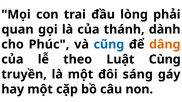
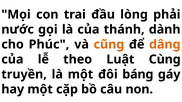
quan: quan -> nước (18, 30)
cũng colour: blue -> orange (109, 45)
sáng: sáng -> báng (138, 75)
